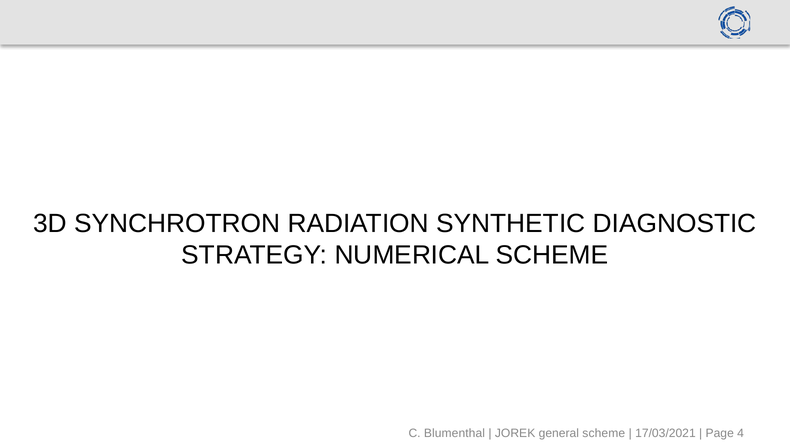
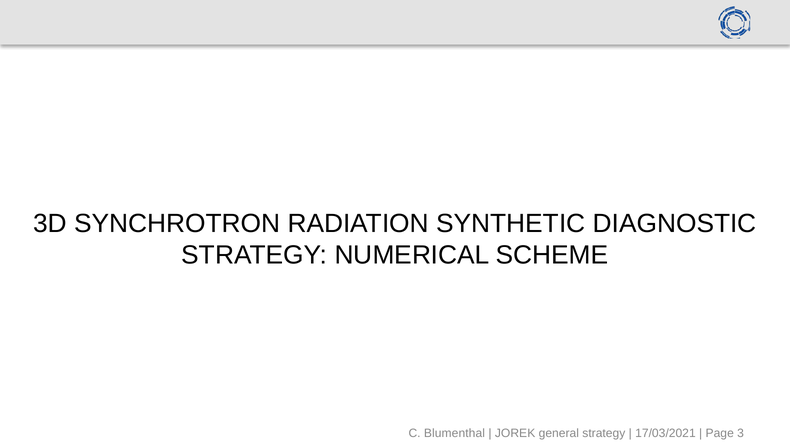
general scheme: scheme -> strategy (604, 434)
4: 4 -> 3 (741, 434)
